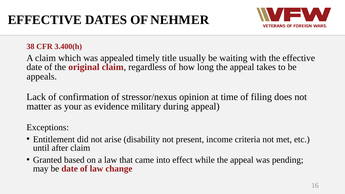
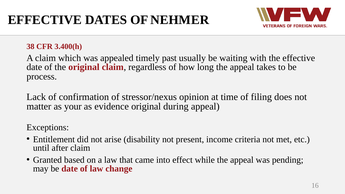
title: title -> past (169, 58)
appeals: appeals -> process (42, 76)
evidence military: military -> original (146, 106)
